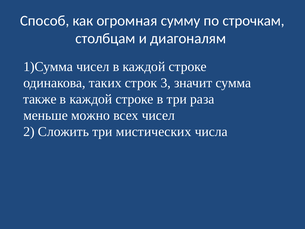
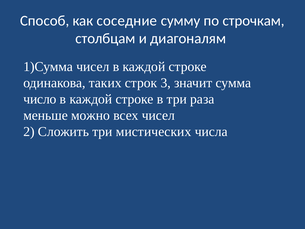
огромная: огромная -> соседние (127, 21)
также: также -> число (40, 99)
